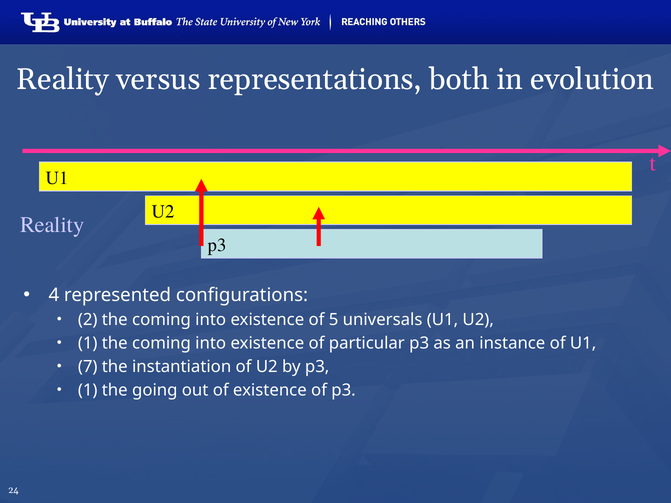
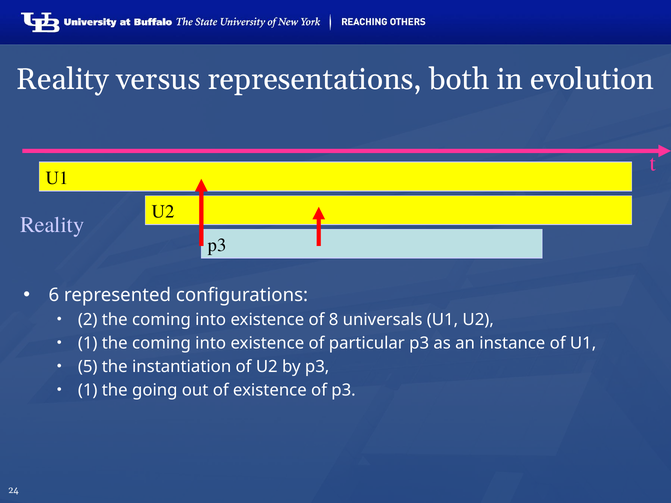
4: 4 -> 6 (54, 295)
5: 5 -> 8 (334, 320)
7: 7 -> 5 (88, 367)
